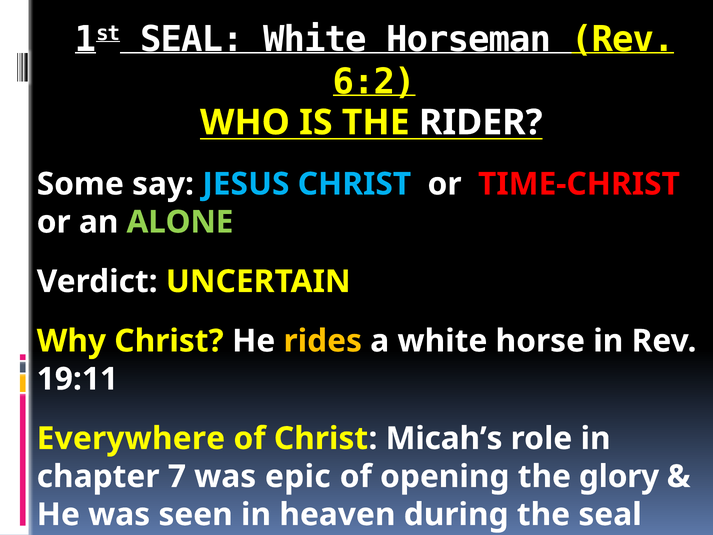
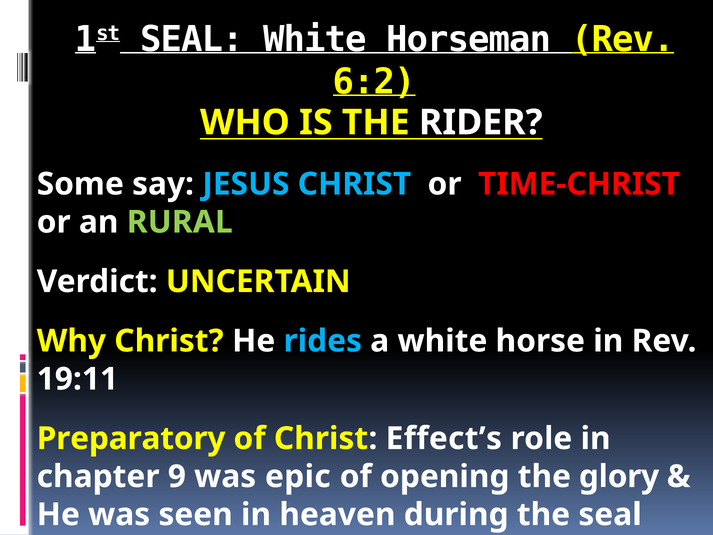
ALONE: ALONE -> RURAL (180, 222)
rides colour: yellow -> light blue (323, 341)
Everywhere: Everywhere -> Preparatory (131, 438)
Micah’s: Micah’s -> Effect’s (444, 438)
7: 7 -> 9 (177, 476)
